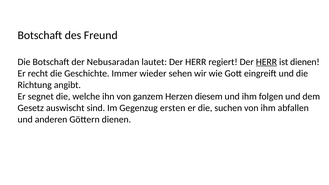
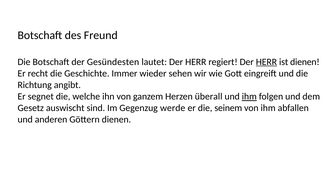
Nebusaradan: Nebusaradan -> Gesündesten (113, 62)
diesem: diesem -> überall (209, 97)
ihm underline: none -> present (249, 97)
ersten: ersten -> werde (173, 108)
suchen: suchen -> seinem (228, 108)
